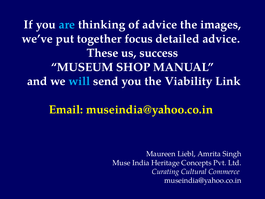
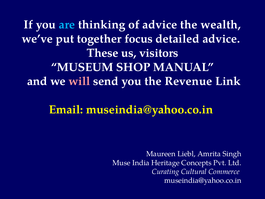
images: images -> wealth (221, 25)
success: success -> visitors (159, 53)
will colour: light blue -> pink (79, 81)
Viability: Viability -> Revenue (188, 81)
